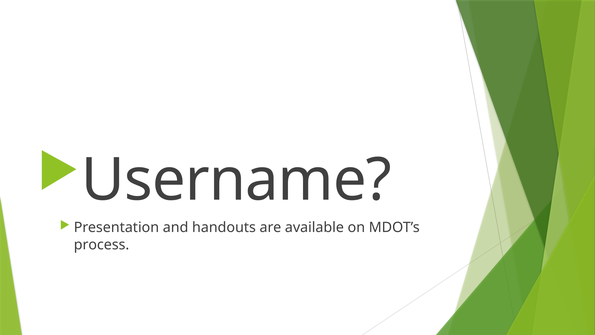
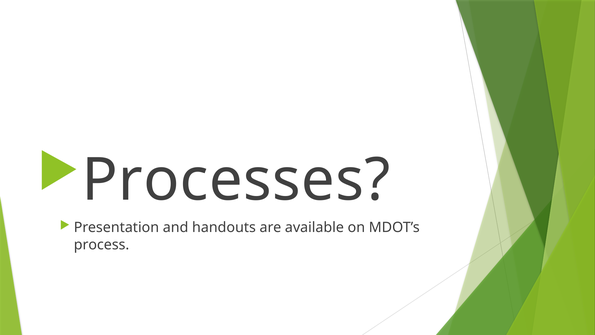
Username: Username -> Processes (236, 180)
